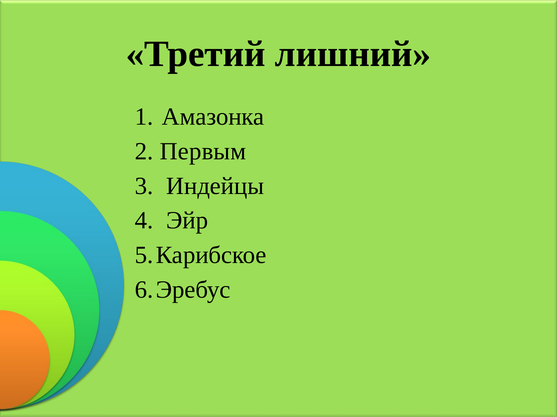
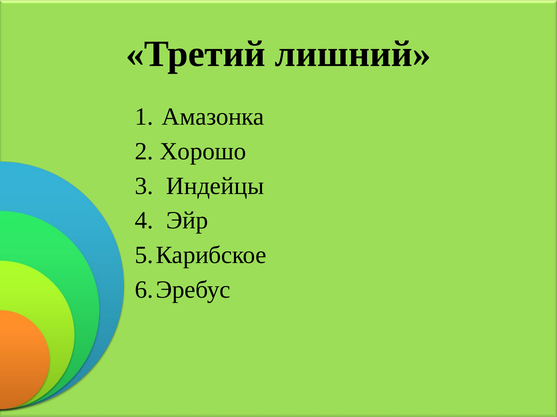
Первым: Первым -> Хорошо (203, 152)
